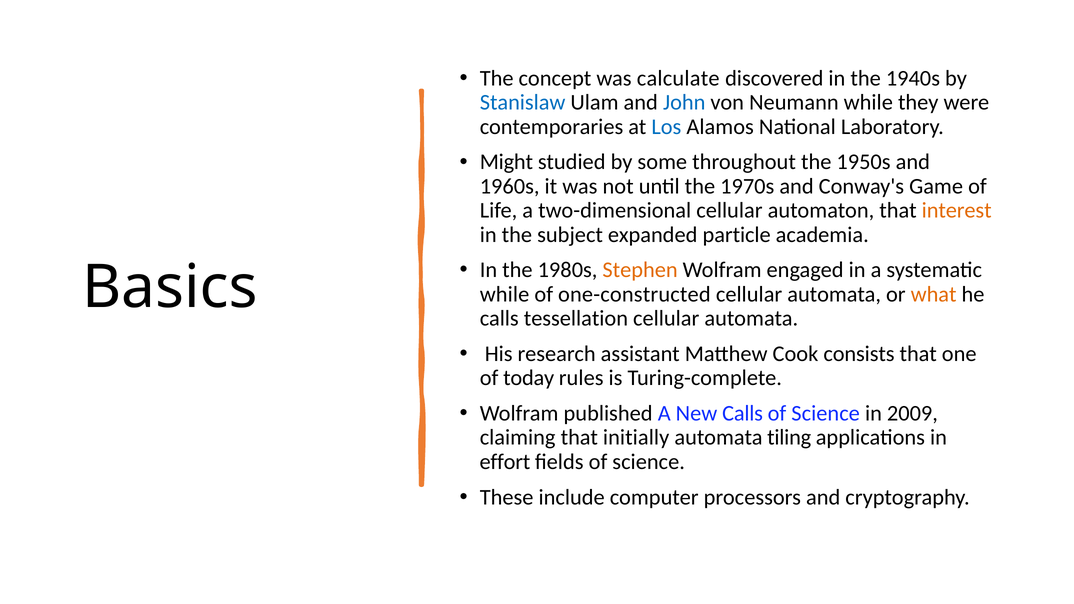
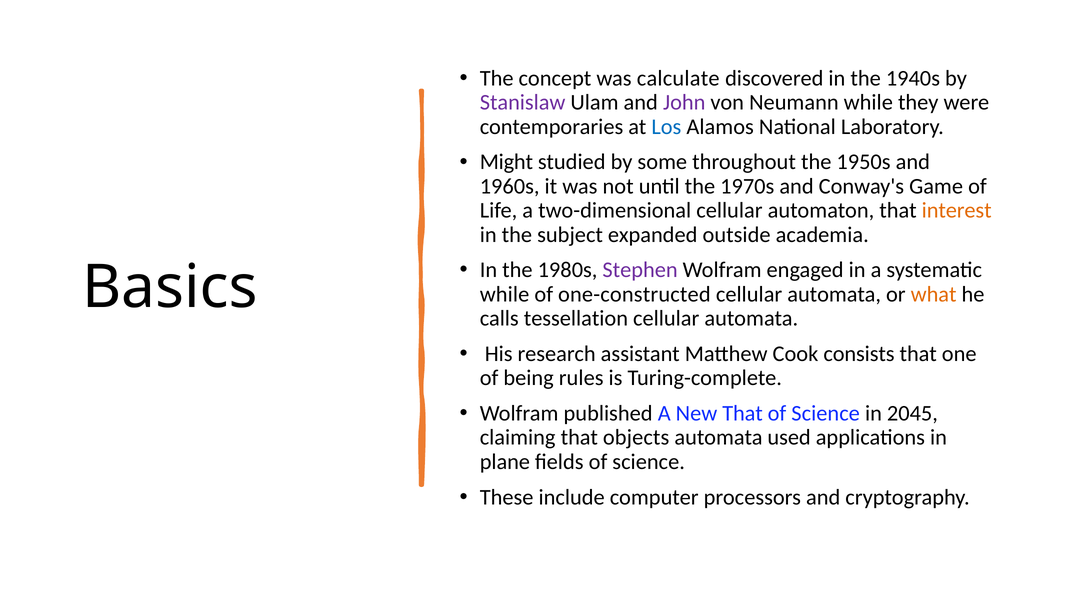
Stanislaw colour: blue -> purple (523, 102)
John colour: blue -> purple (684, 102)
particle: particle -> outside (737, 235)
Stephen colour: orange -> purple (640, 270)
today: today -> being (529, 378)
New Calls: Calls -> That (743, 413)
2009: 2009 -> 2045 (912, 413)
initially: initially -> objects (636, 438)
tiling: tiling -> used (789, 438)
effort: effort -> plane (505, 462)
